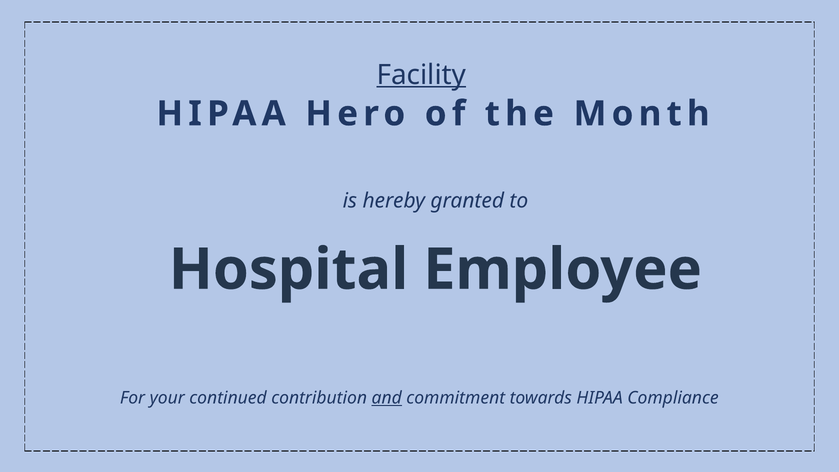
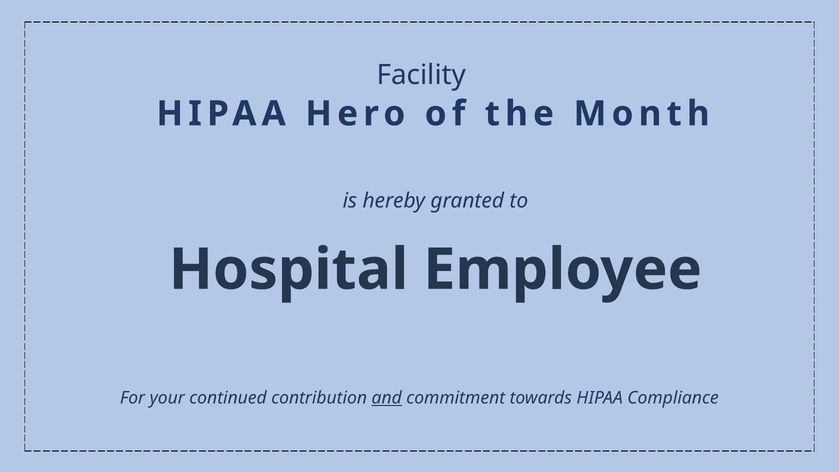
Facility underline: present -> none (421, 75)
